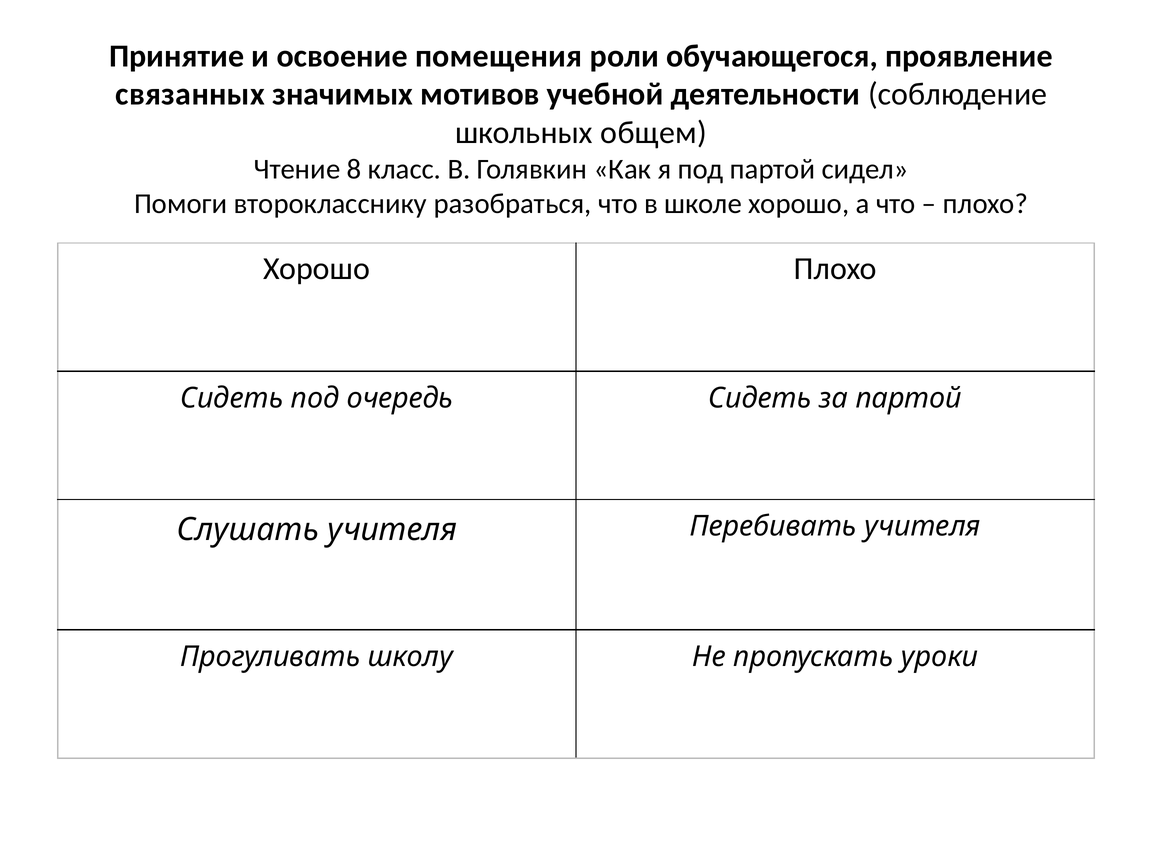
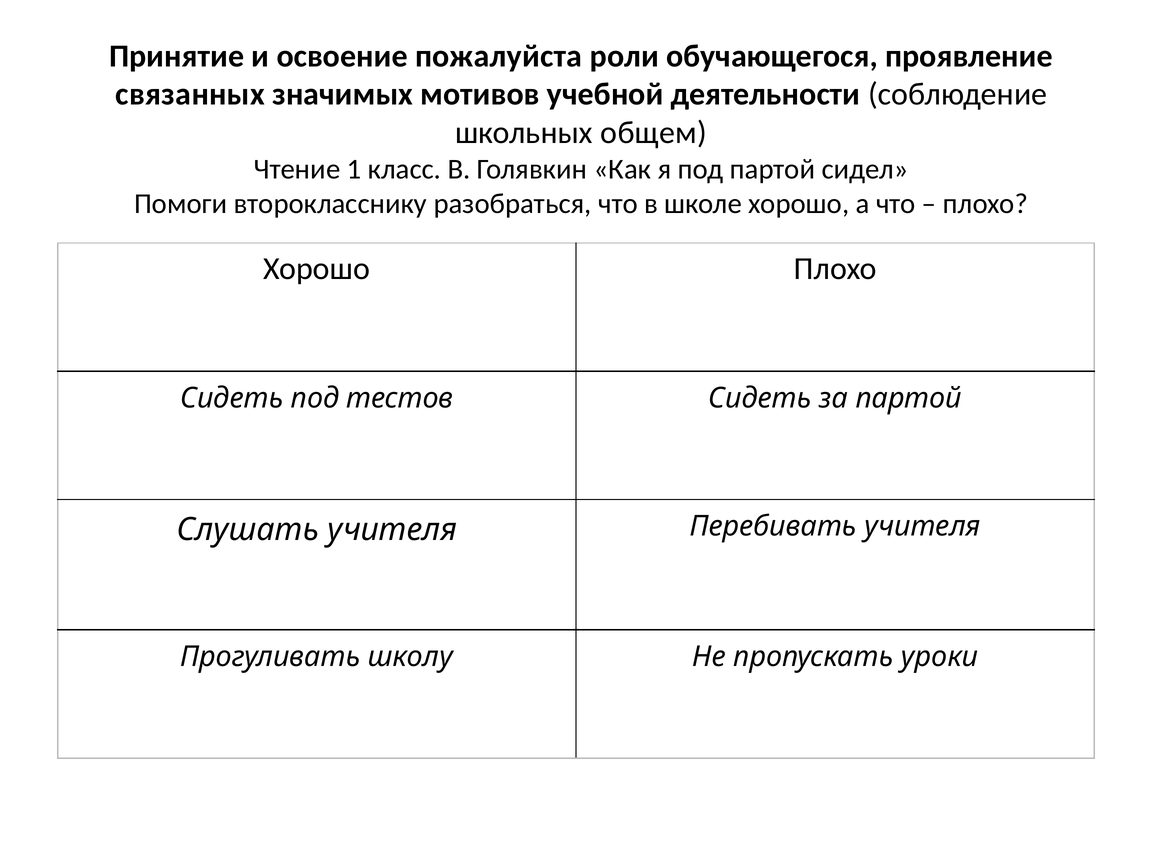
помещения: помещения -> пожалуйста (499, 56)
8: 8 -> 1 (354, 169)
очередь: очередь -> тестов (400, 398)
